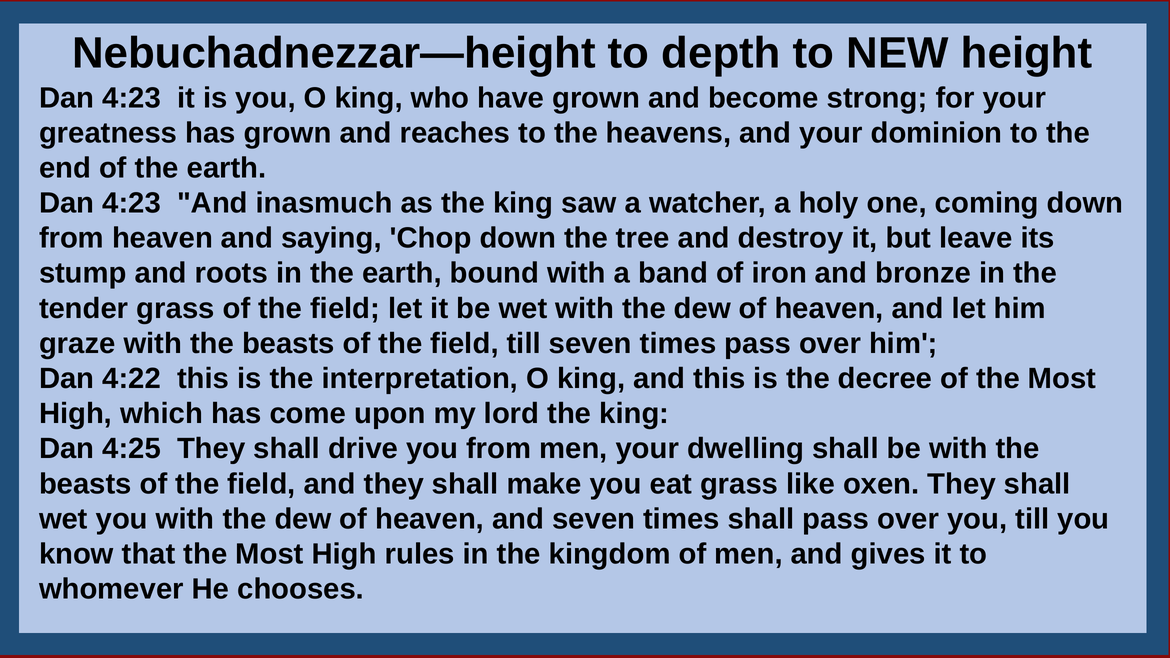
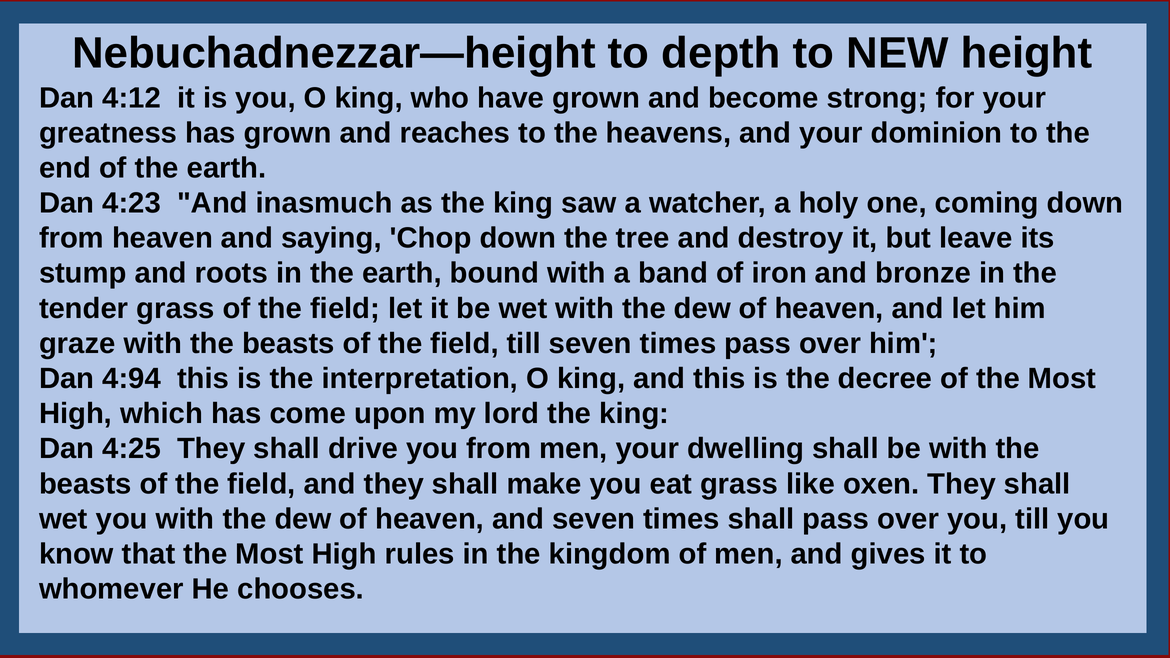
4:23: 4:23 -> 4:12 (132, 98)
4:22: 4:22 -> 4:94 (132, 379)
